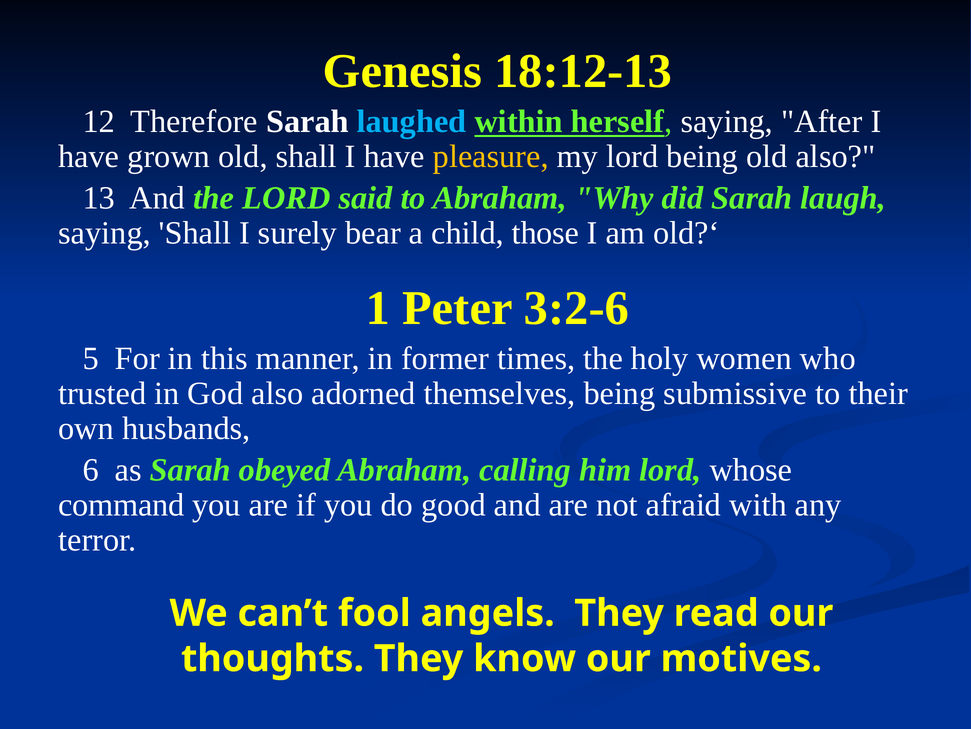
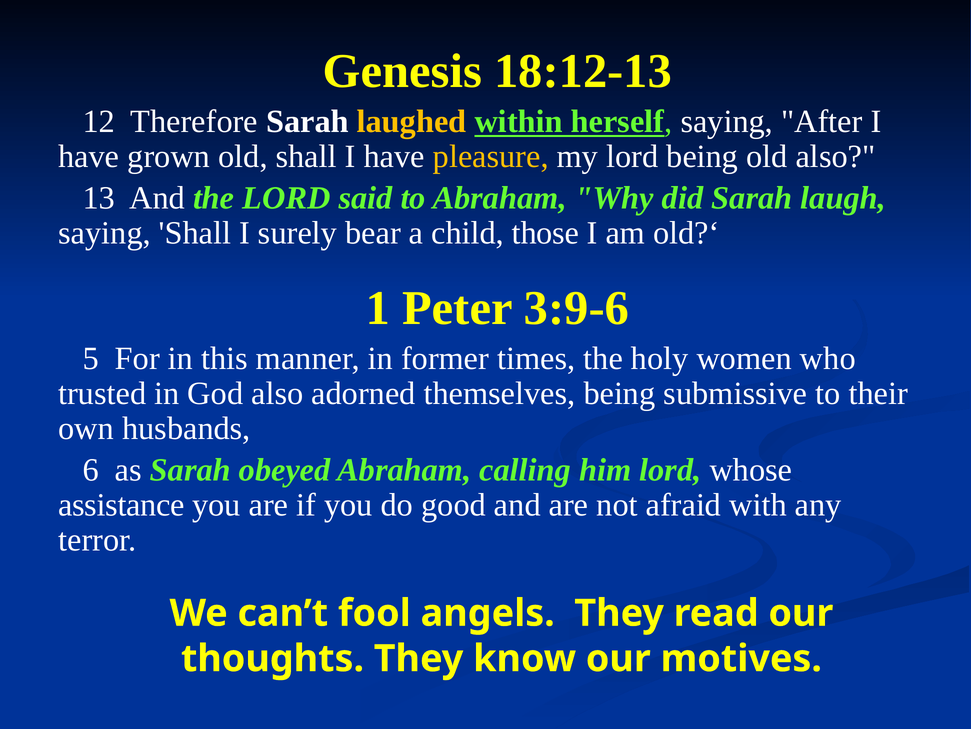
laughed colour: light blue -> yellow (412, 122)
3:2-6: 3:2-6 -> 3:9-6 (577, 308)
command: command -> assistance (121, 504)
